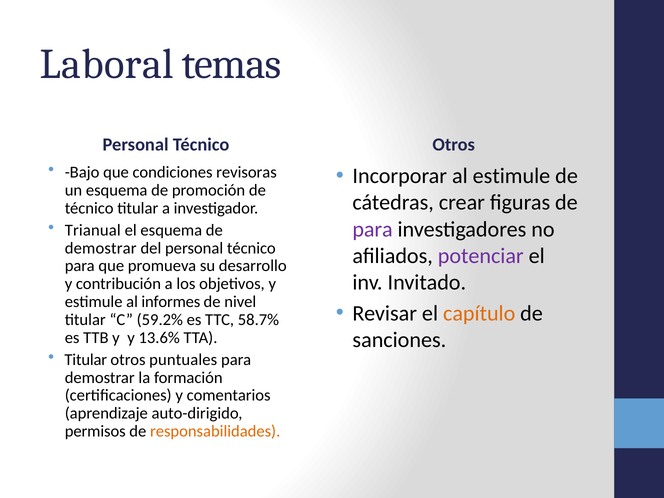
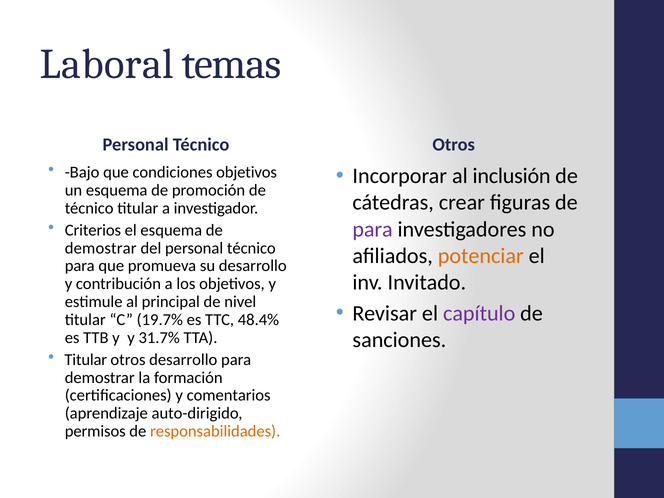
condiciones revisoras: revisoras -> objetivos (247, 172)
al estimule: estimule -> inclusión (512, 176)
Trianual: Trianual -> Criterios (93, 230)
potenciar colour: purple -> orange (481, 256)
informes: informes -> principal (171, 302)
capítulo colour: orange -> purple (479, 313)
59.2%: 59.2% -> 19.7% (160, 320)
58.7%: 58.7% -> 48.4% (258, 320)
13.6%: 13.6% -> 31.7% (159, 338)
otros puntuales: puntuales -> desarrollo (183, 360)
